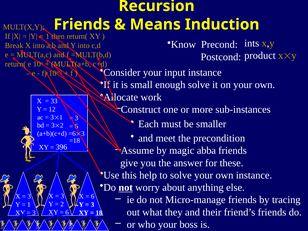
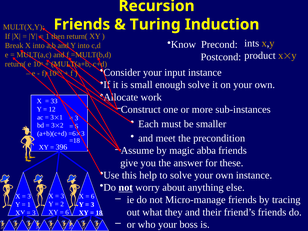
Means: Means -> Turing (155, 24)
